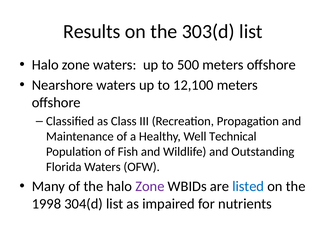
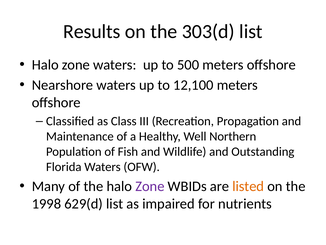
Technical: Technical -> Northern (233, 136)
listed colour: blue -> orange (248, 186)
304(d: 304(d -> 629(d (84, 203)
